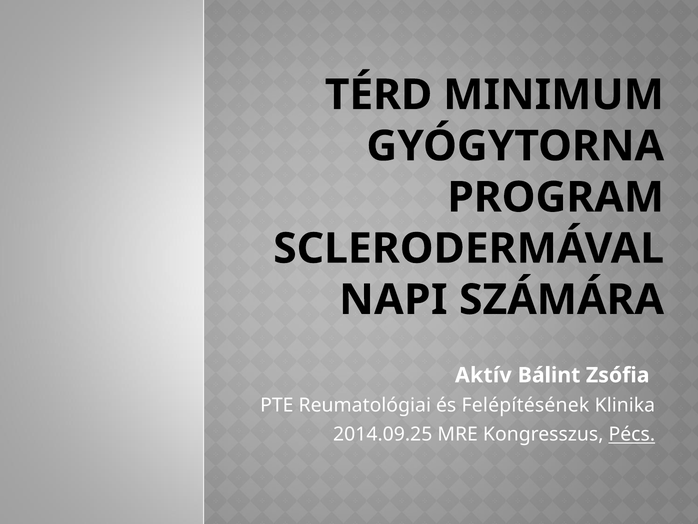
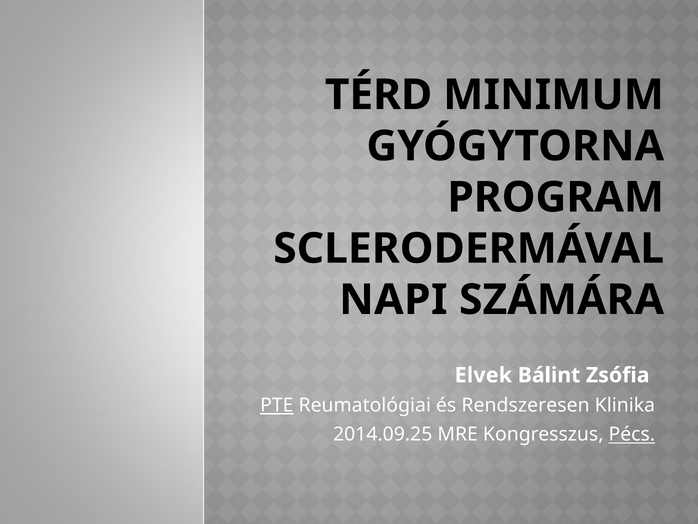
Aktív: Aktív -> Elvek (483, 375)
PTE underline: none -> present (277, 405)
Felépítésének: Felépítésének -> Rendszeresen (526, 405)
